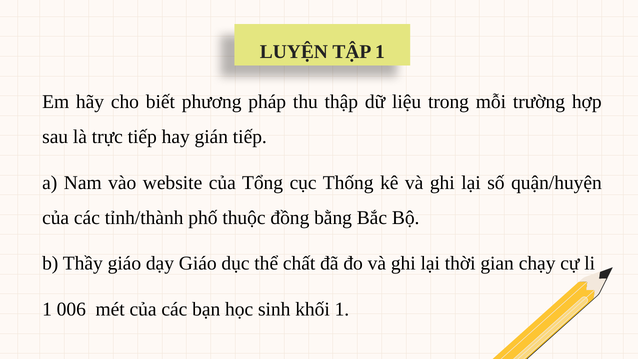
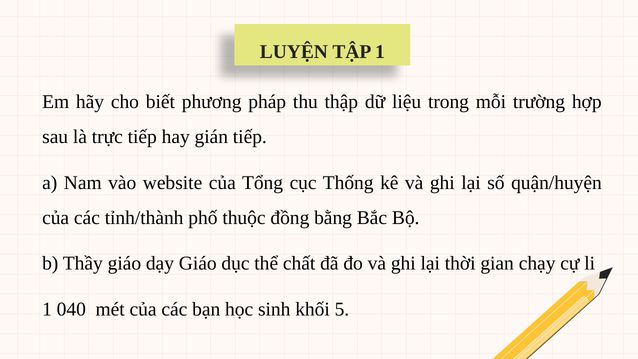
006: 006 -> 040 (71, 309)
khối 1: 1 -> 5 (342, 309)
